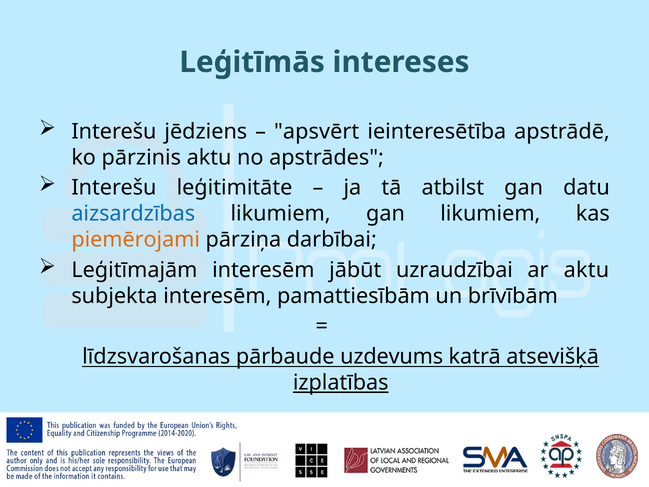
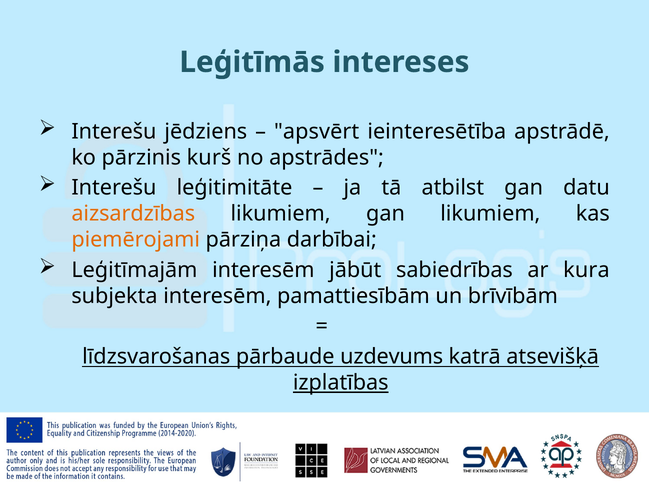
pārzinis aktu: aktu -> kurš (209, 157)
aizsardzības colour: blue -> orange (133, 214)
uzraudzībai: uzraudzībai -> sabiedrības (454, 270)
ar aktu: aktu -> kura (586, 270)
